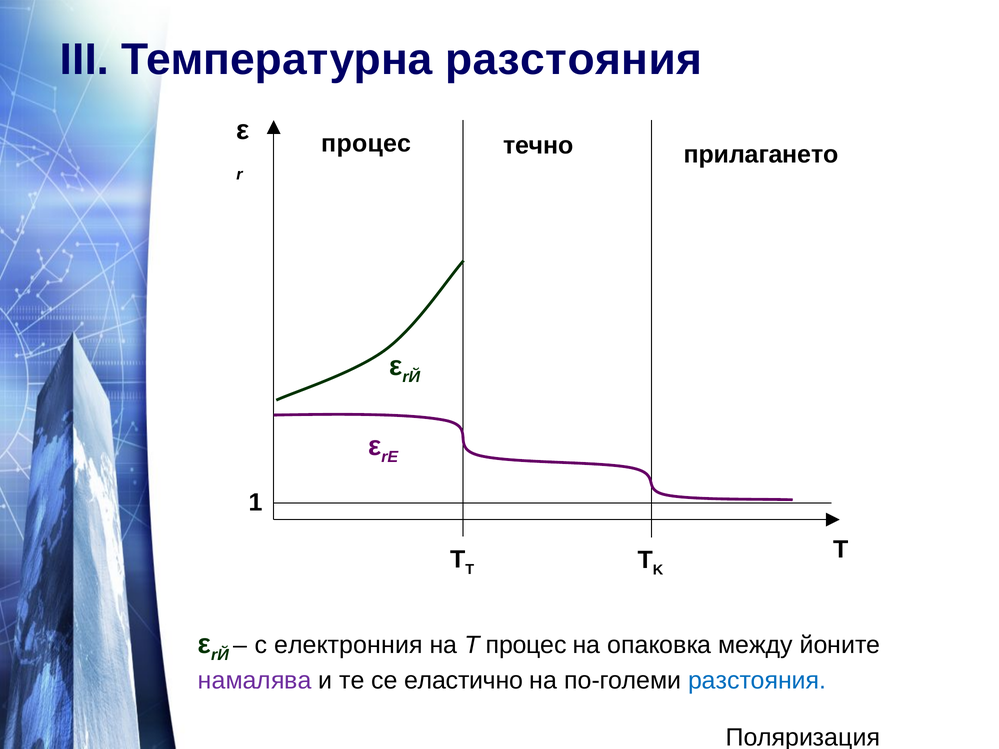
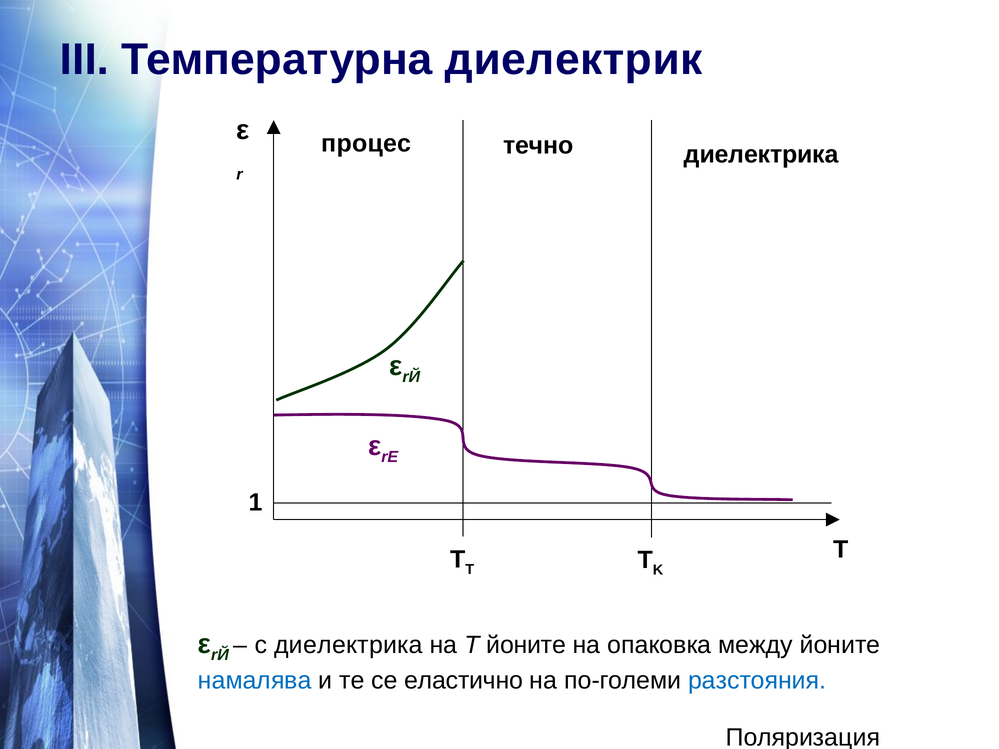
Температурна разстояния: разстояния -> диелектрик (574, 60)
течно прилагането: прилагането -> диелектрика (761, 155)
с електронния: електронния -> диелектрика (348, 645)
Т процес: процес -> йоните (526, 645)
намалява colour: purple -> blue (255, 681)
